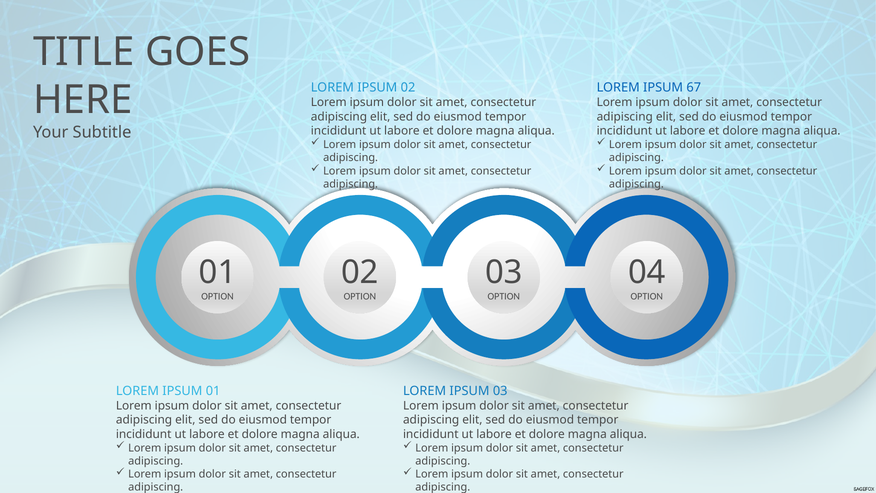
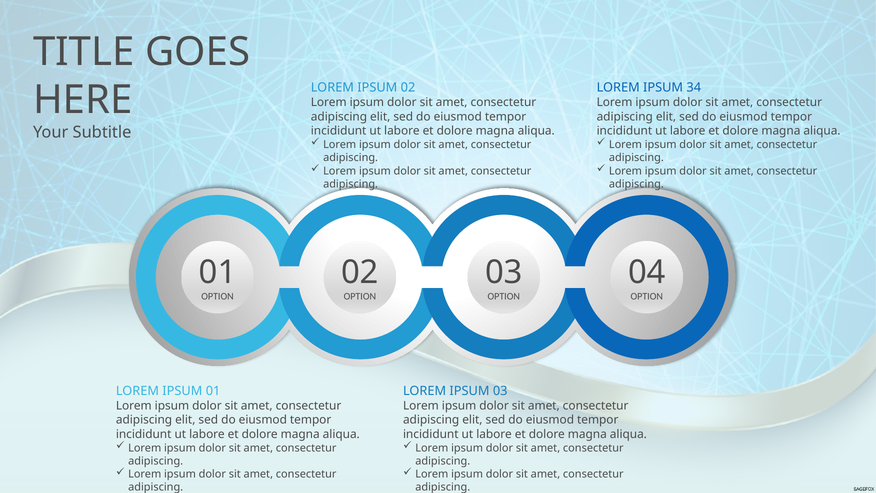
67: 67 -> 34 (694, 88)
